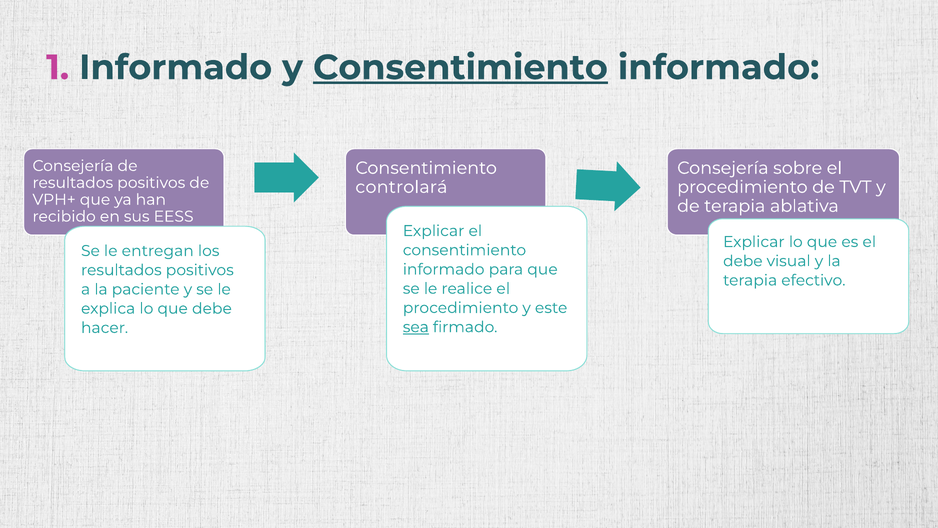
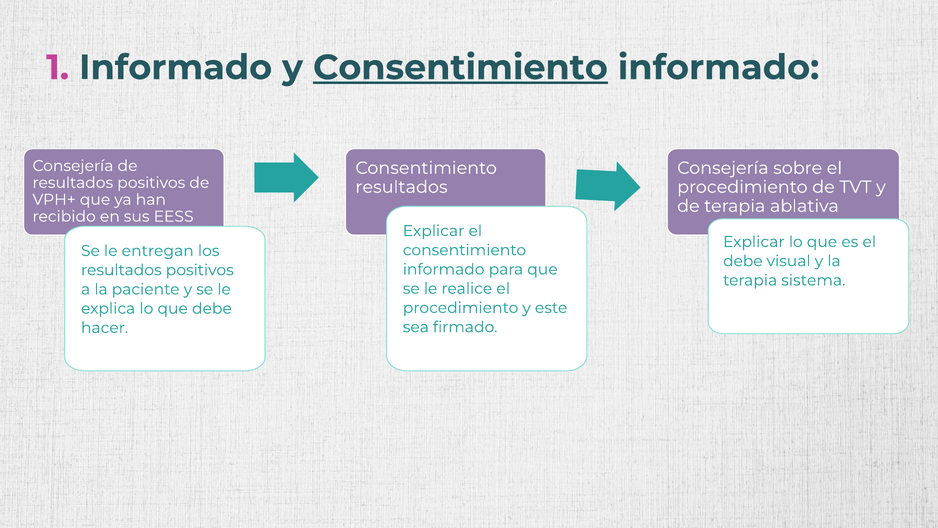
controlará: controlará -> resultados (401, 187)
efectivo: efectivo -> sistema (813, 280)
sea underline: present -> none (416, 327)
